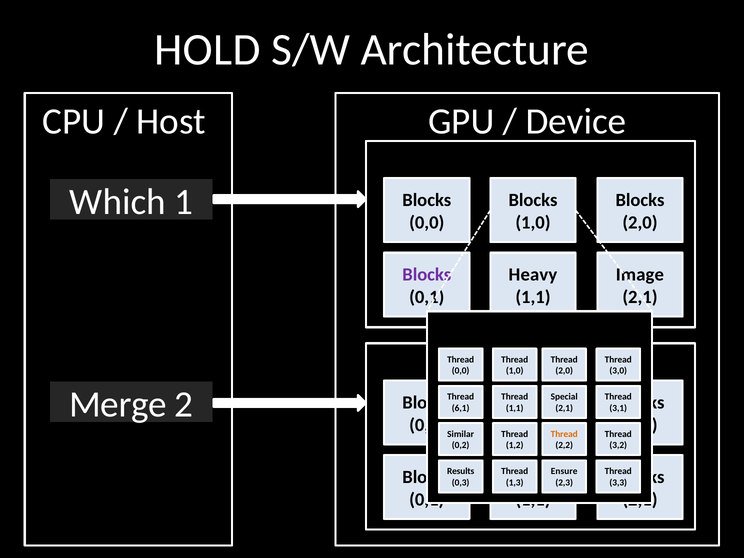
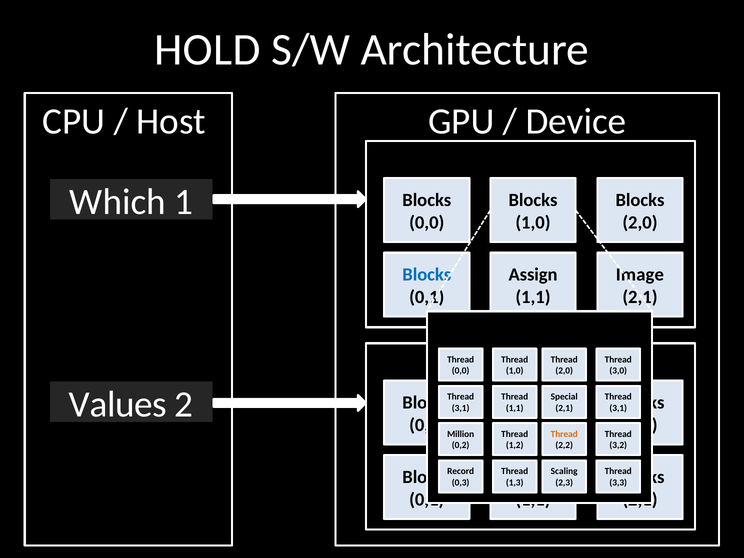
Blocks colour: purple -> blue (427, 275)
Heavy: Heavy -> Assign (533, 275)
Merge: Merge -> Values (118, 404)
6,1: 6,1 -> 3,1 (461, 408)
Similar: Similar -> Million (461, 434)
Results: Results -> Record (461, 471)
Ensure: Ensure -> Scaling (564, 471)
